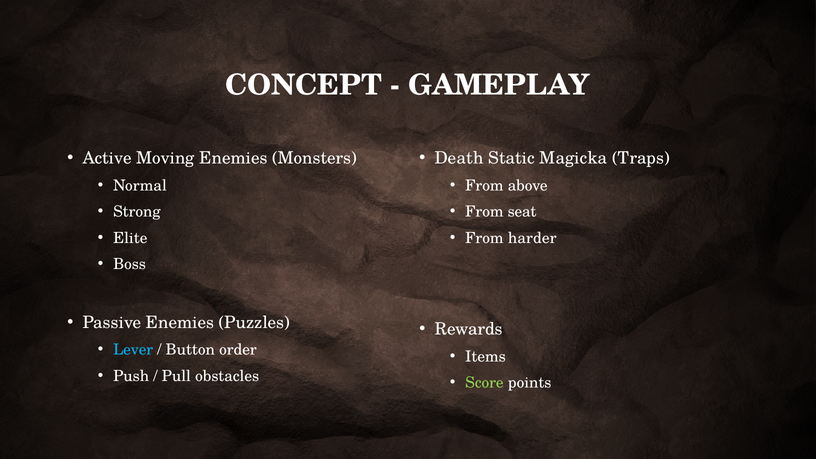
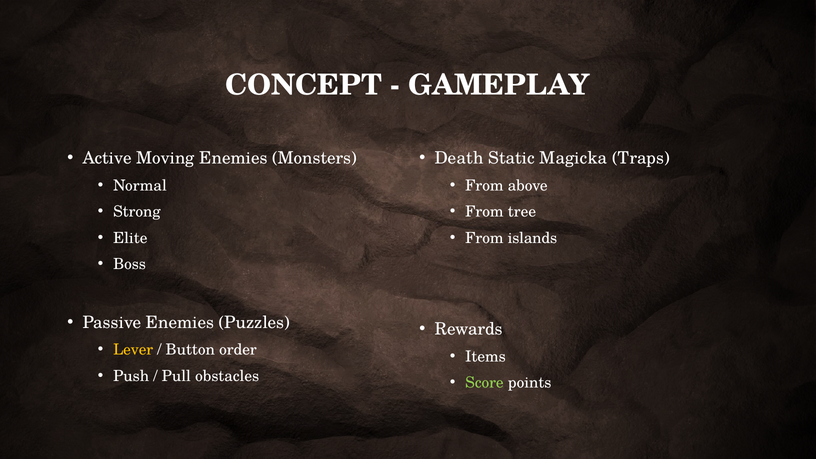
seat: seat -> tree (522, 212)
harder: harder -> islands (532, 238)
Lever colour: light blue -> yellow (133, 350)
